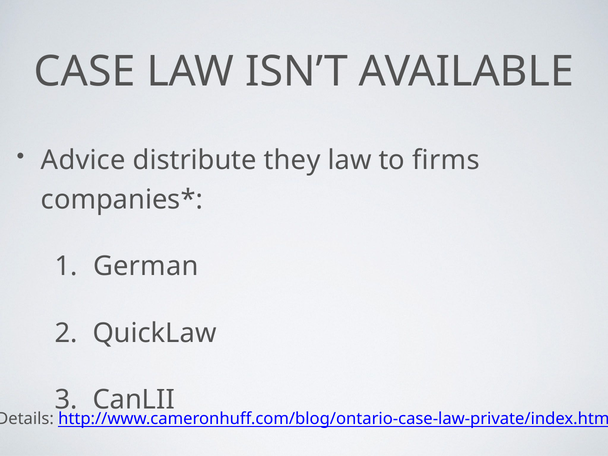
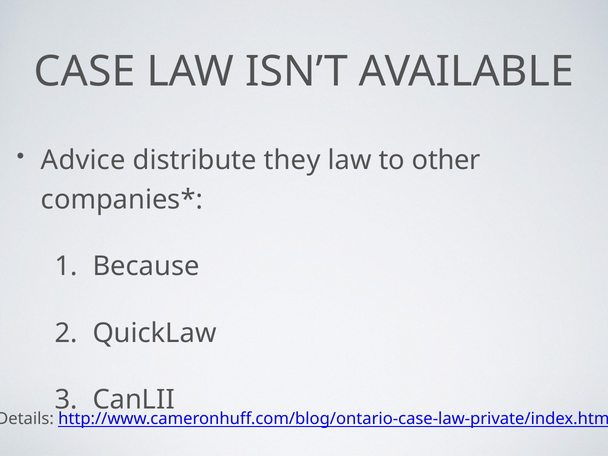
firms: firms -> other (446, 160)
German: German -> Because (146, 266)
